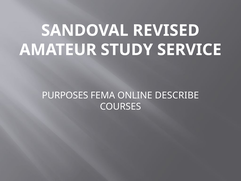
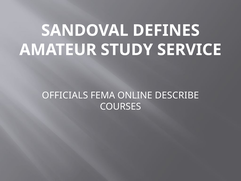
REVISED: REVISED -> DEFINES (166, 30)
PURPOSES: PURPOSES -> OFFICIALS (65, 95)
